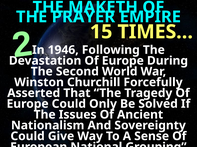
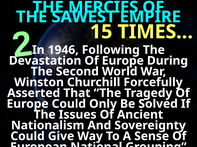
MAKETH: MAKETH -> MERCIES (103, 7)
PRAYER: PRAYER -> SAWEST (83, 17)
